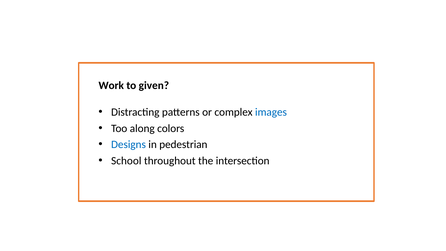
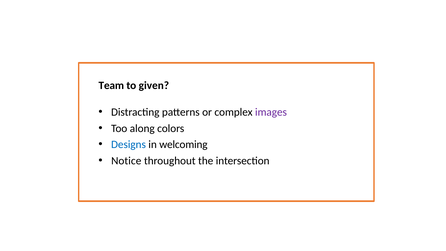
Work: Work -> Team (111, 85)
images colour: blue -> purple (271, 112)
pedestrian: pedestrian -> welcoming (183, 144)
School: School -> Notice (126, 161)
